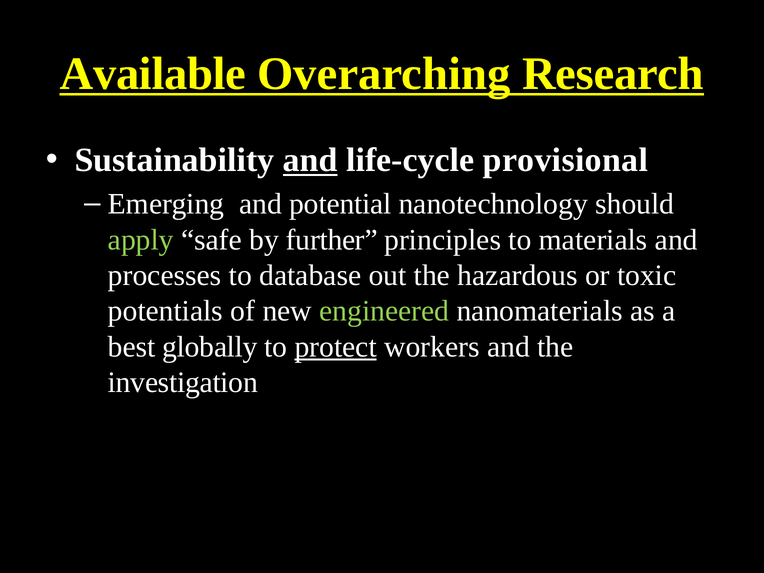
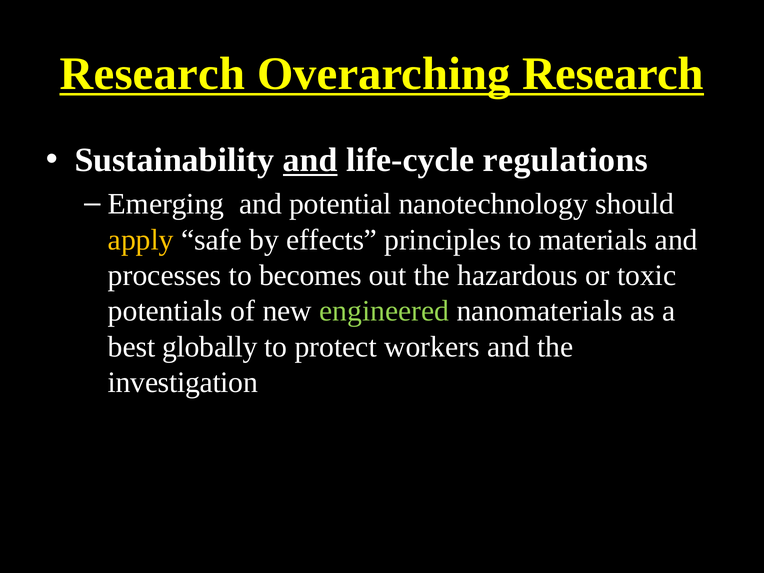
Available: Available -> Research (153, 74)
provisional: provisional -> regulations (565, 160)
apply colour: light green -> yellow (141, 240)
further: further -> effects (332, 240)
database: database -> becomes (310, 275)
protect underline: present -> none (336, 347)
